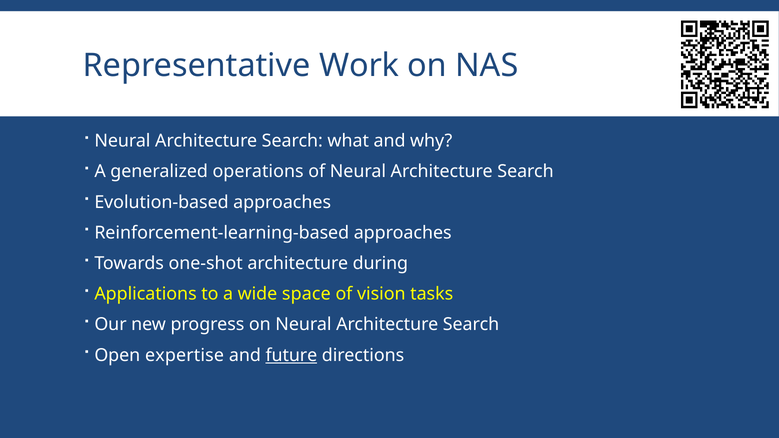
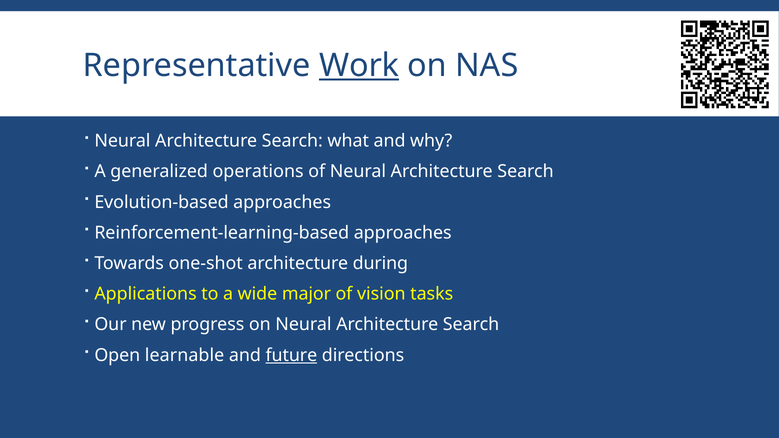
Work underline: none -> present (359, 66)
space: space -> major (306, 294)
expertise: expertise -> learnable (185, 355)
